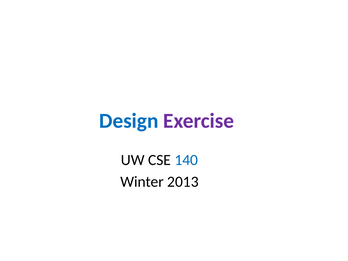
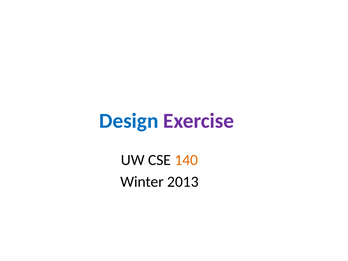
140 colour: blue -> orange (186, 160)
